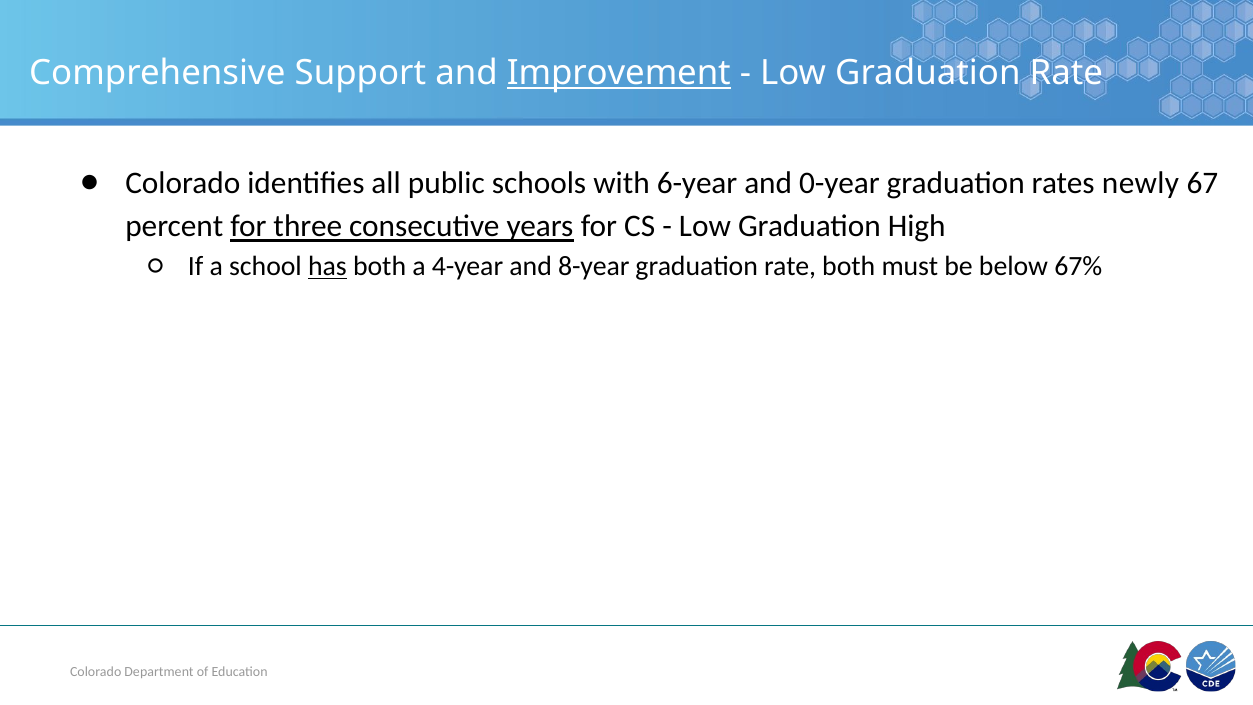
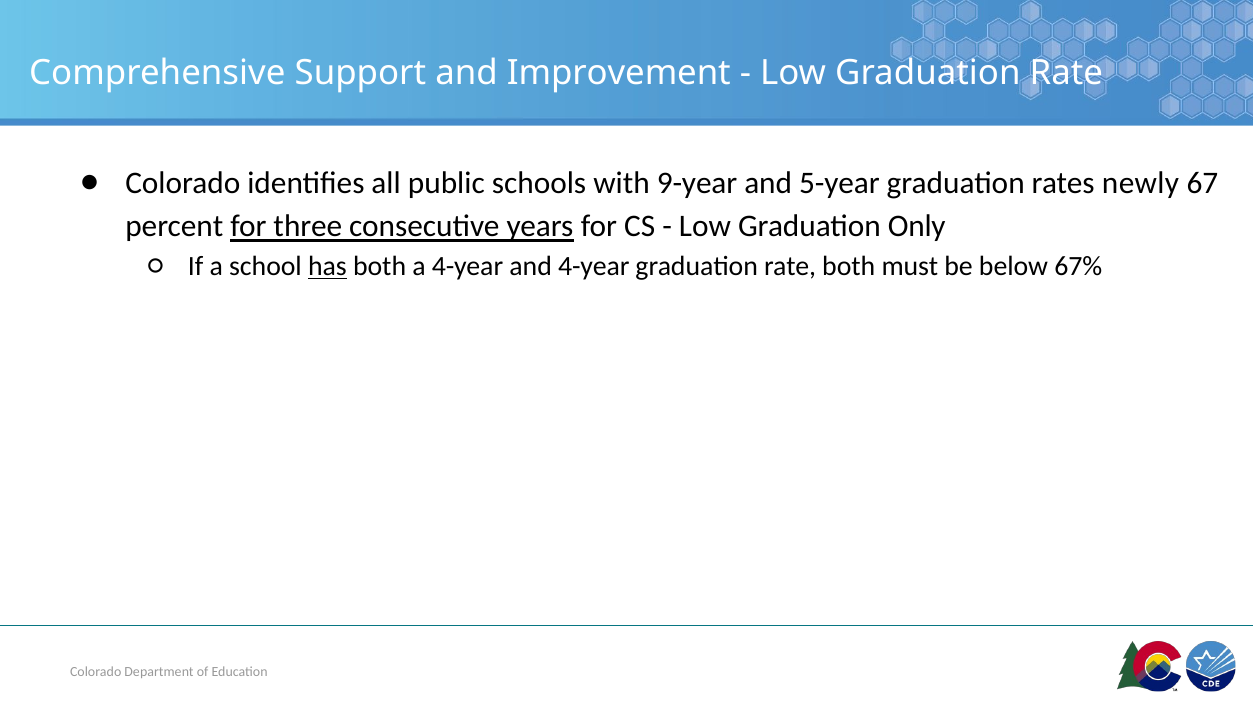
Improvement underline: present -> none (619, 73)
6-year: 6-year -> 9-year (697, 183)
0-year: 0-year -> 5-year (839, 183)
High: High -> Only (917, 226)
and 8-year: 8-year -> 4-year (594, 267)
